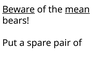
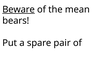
mean underline: present -> none (77, 9)
